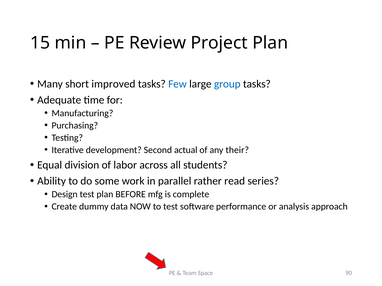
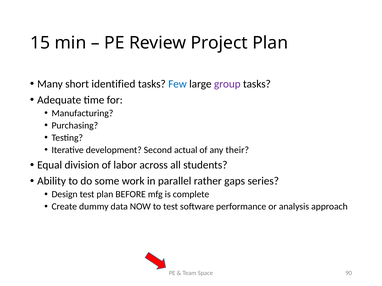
improved: improved -> identified (113, 84)
group colour: blue -> purple (227, 84)
read: read -> gaps (235, 181)
